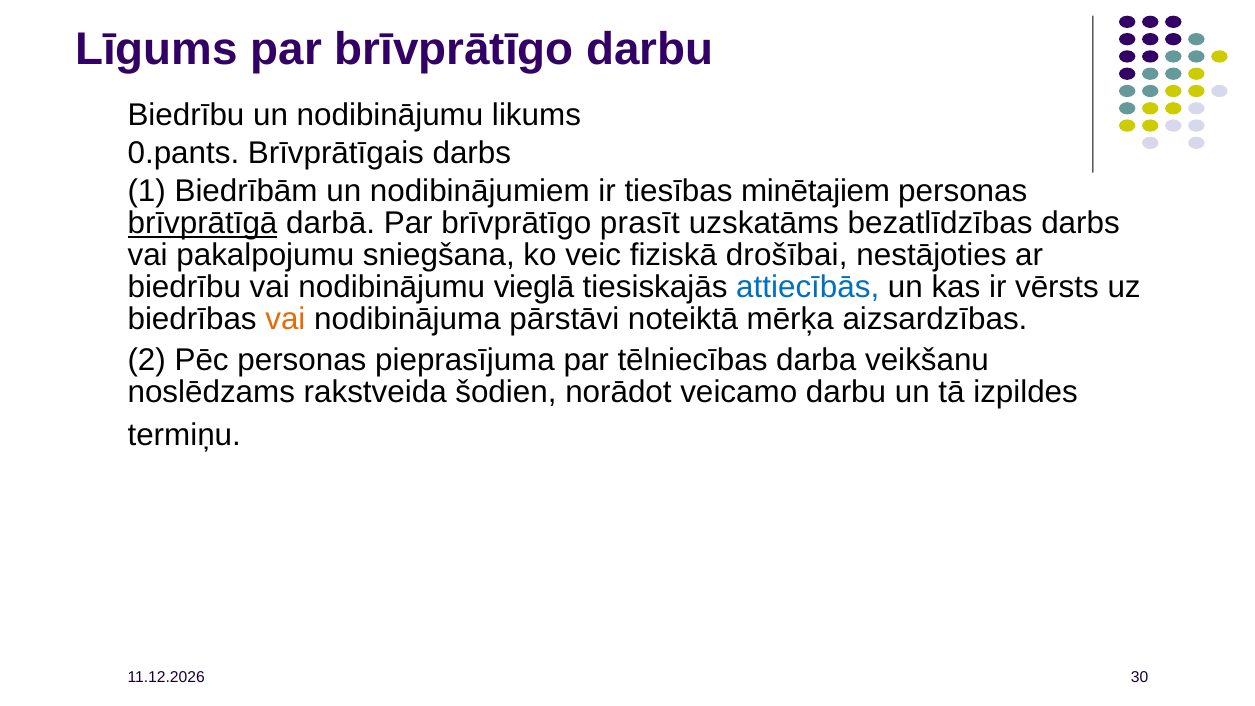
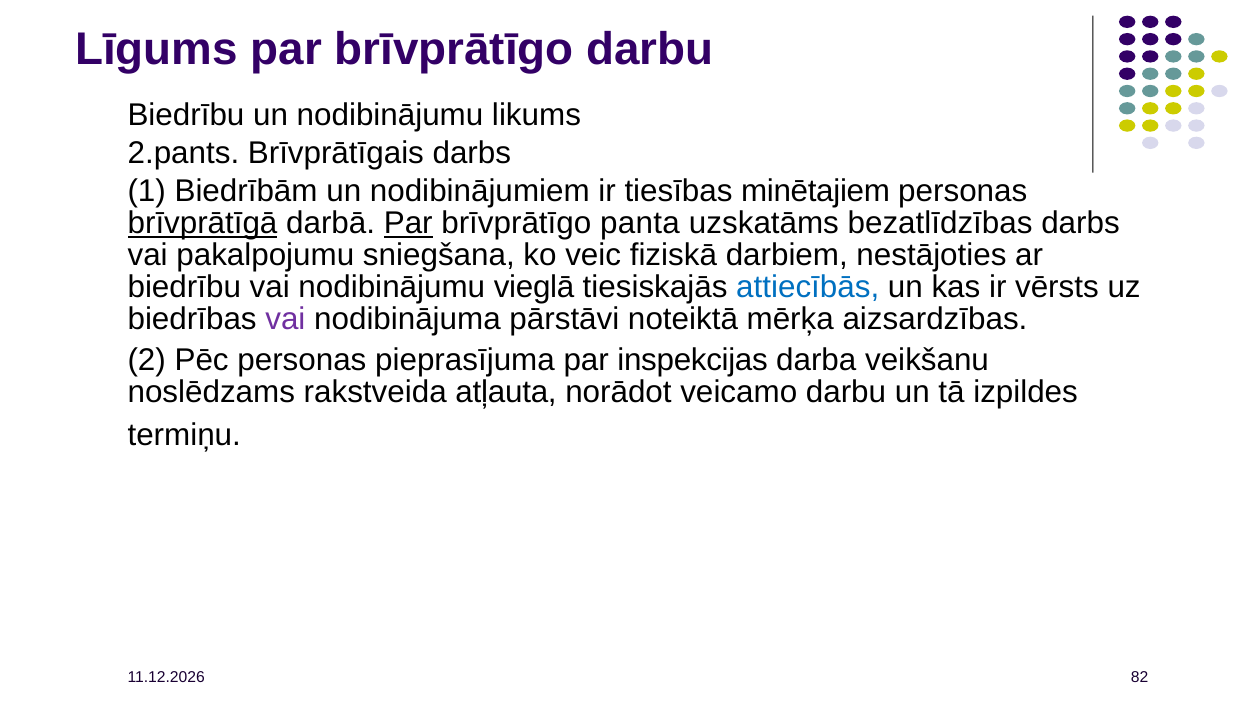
0.pants: 0.pants -> 2.pants (183, 153)
Par underline: none -> present (408, 224)
prasīt: prasīt -> panta (640, 224)
drošībai: drošībai -> darbiem (787, 256)
vai colour: orange -> purple (285, 320)
tēlniecības: tēlniecības -> inspekcijas (693, 361)
šodien: šodien -> atļauta (506, 393)
30: 30 -> 82 (1140, 677)
